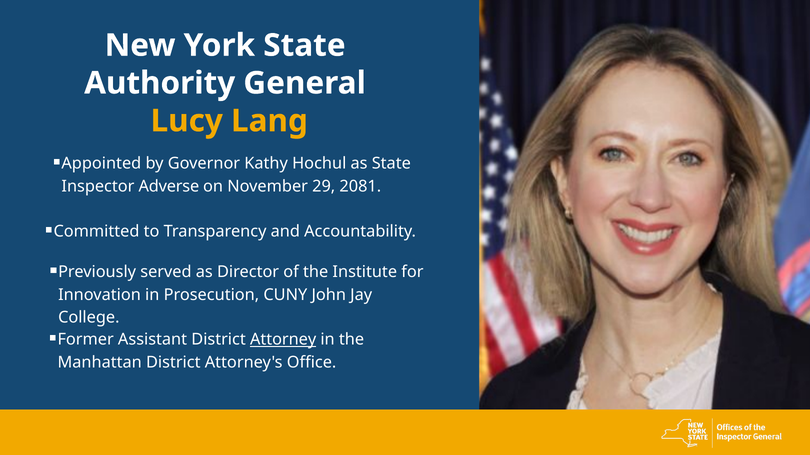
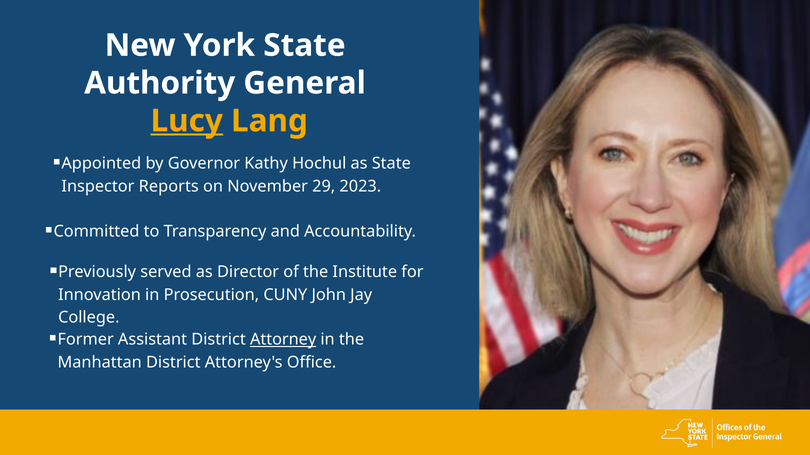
Lucy underline: none -> present (187, 121)
Adverse: Adverse -> Reports (169, 186)
2081: 2081 -> 2023 (360, 186)
